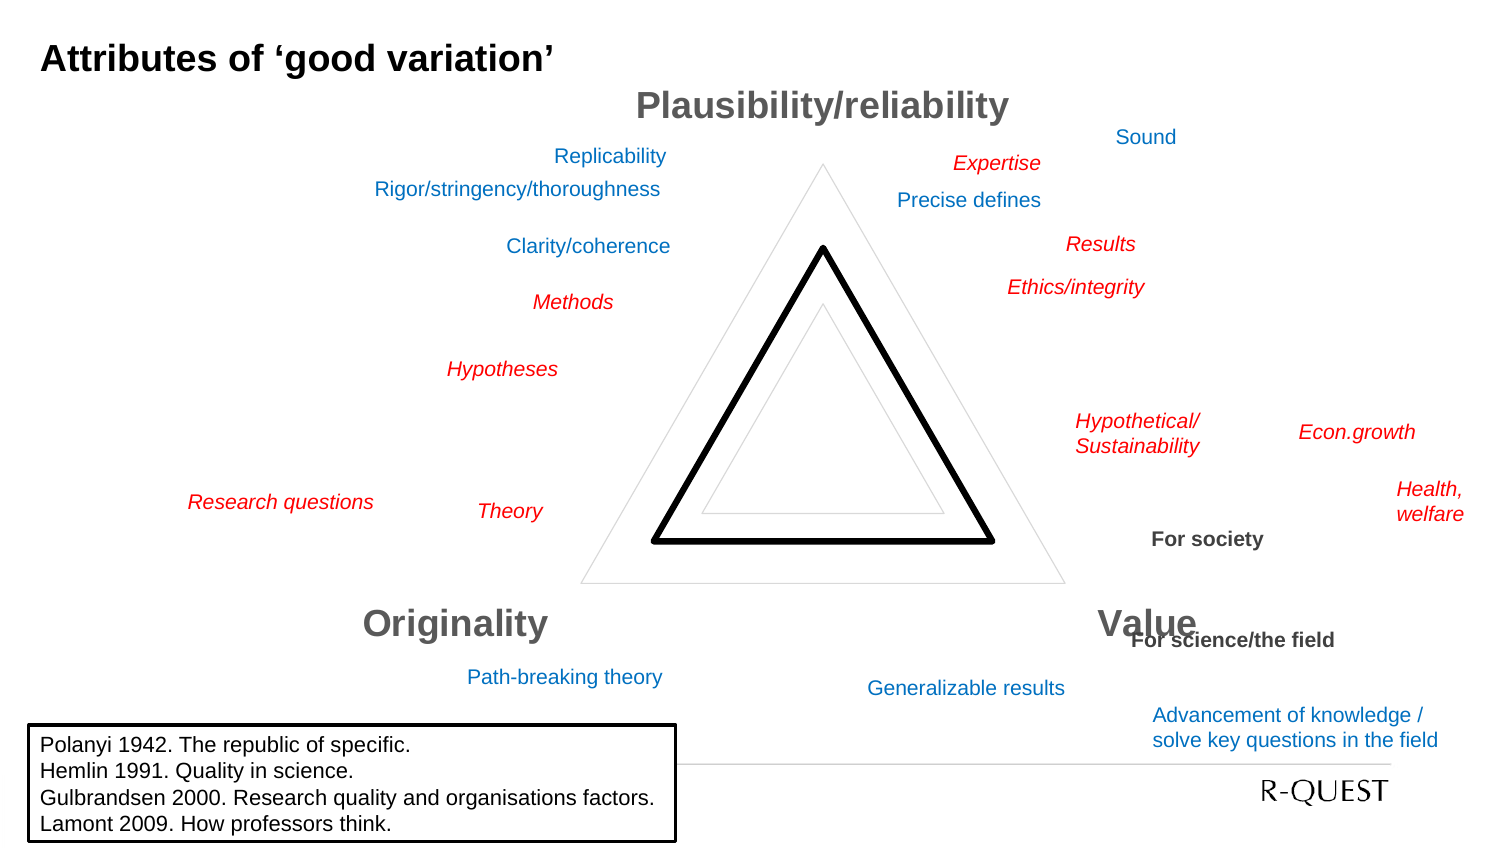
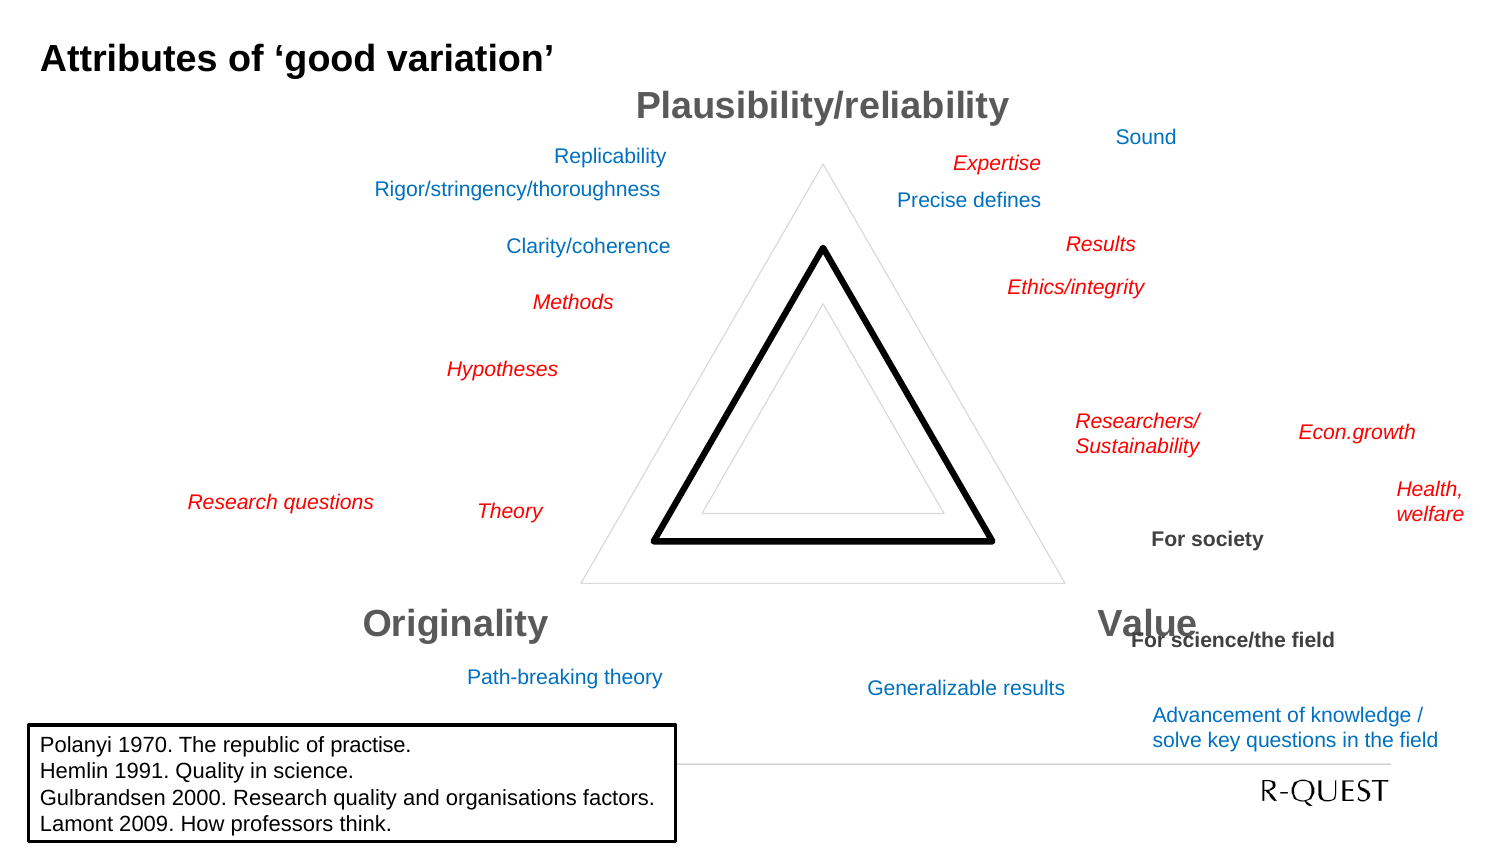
Hypothetical/: Hypothetical/ -> Researchers/ (1137, 421)
1942: 1942 -> 1970 (146, 745)
specific: specific -> practise (371, 745)
